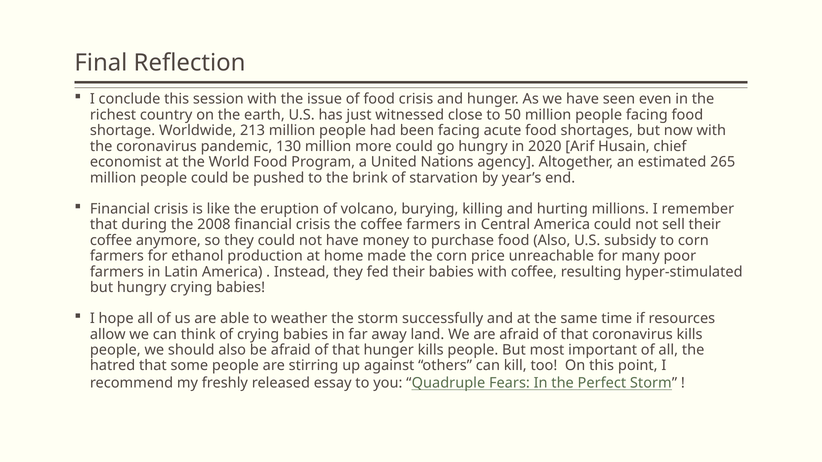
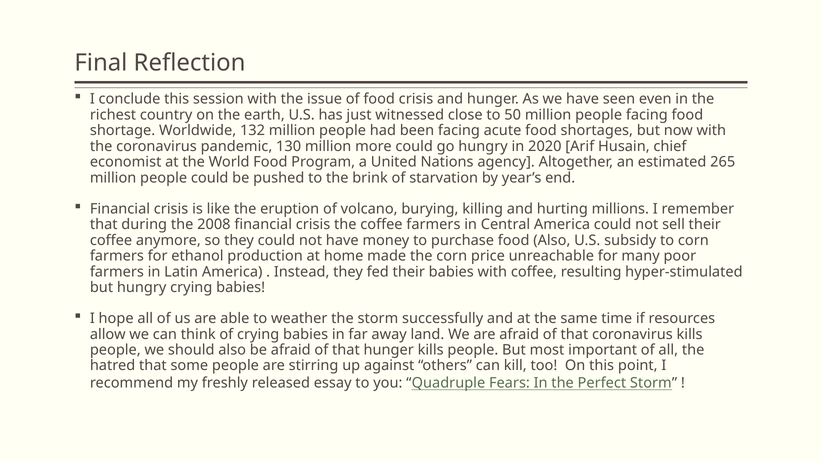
213: 213 -> 132 (253, 131)
